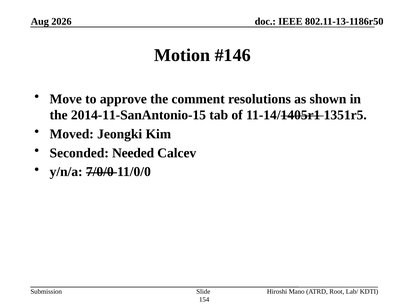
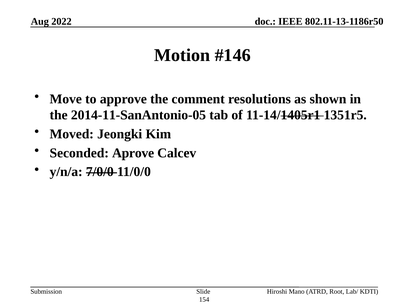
2026: 2026 -> 2022 (62, 22)
2014-11-SanAntonio-15: 2014-11-SanAntonio-15 -> 2014-11-SanAntonio-05 (138, 115)
Needed: Needed -> Aprove (133, 153)
